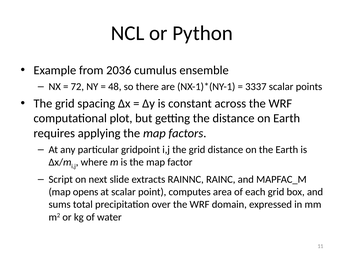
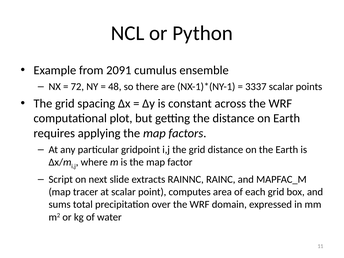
2036: 2036 -> 2091 (119, 70)
opens: opens -> tracer (86, 192)
